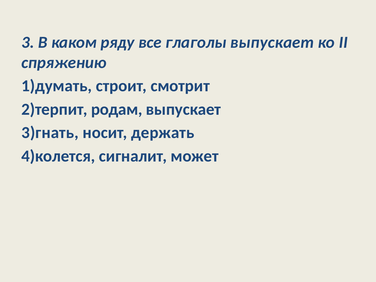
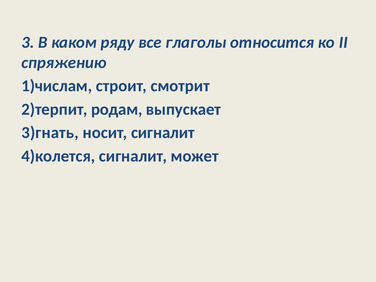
глаголы выпускает: выпускает -> относится (272, 42)
1)думать: 1)думать -> 1)числам (57, 86)
носит держать: держать -> сигналит (163, 133)
